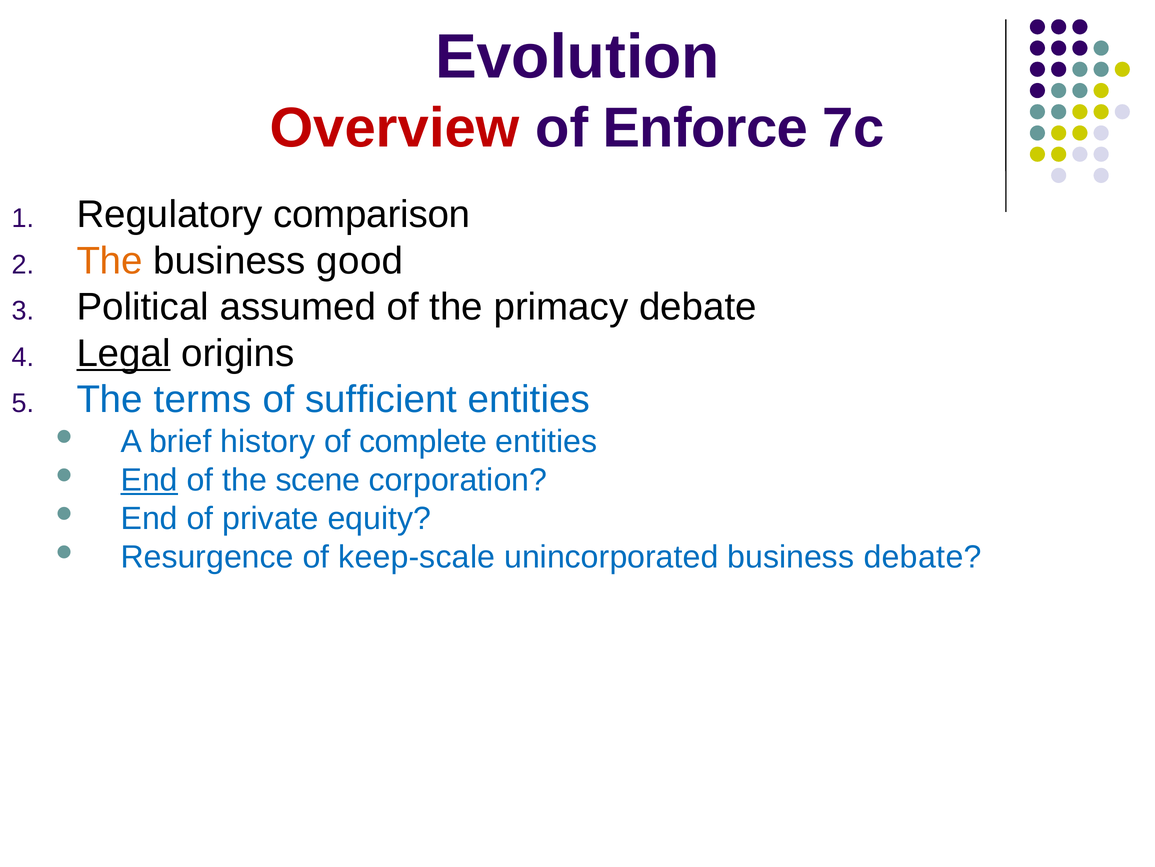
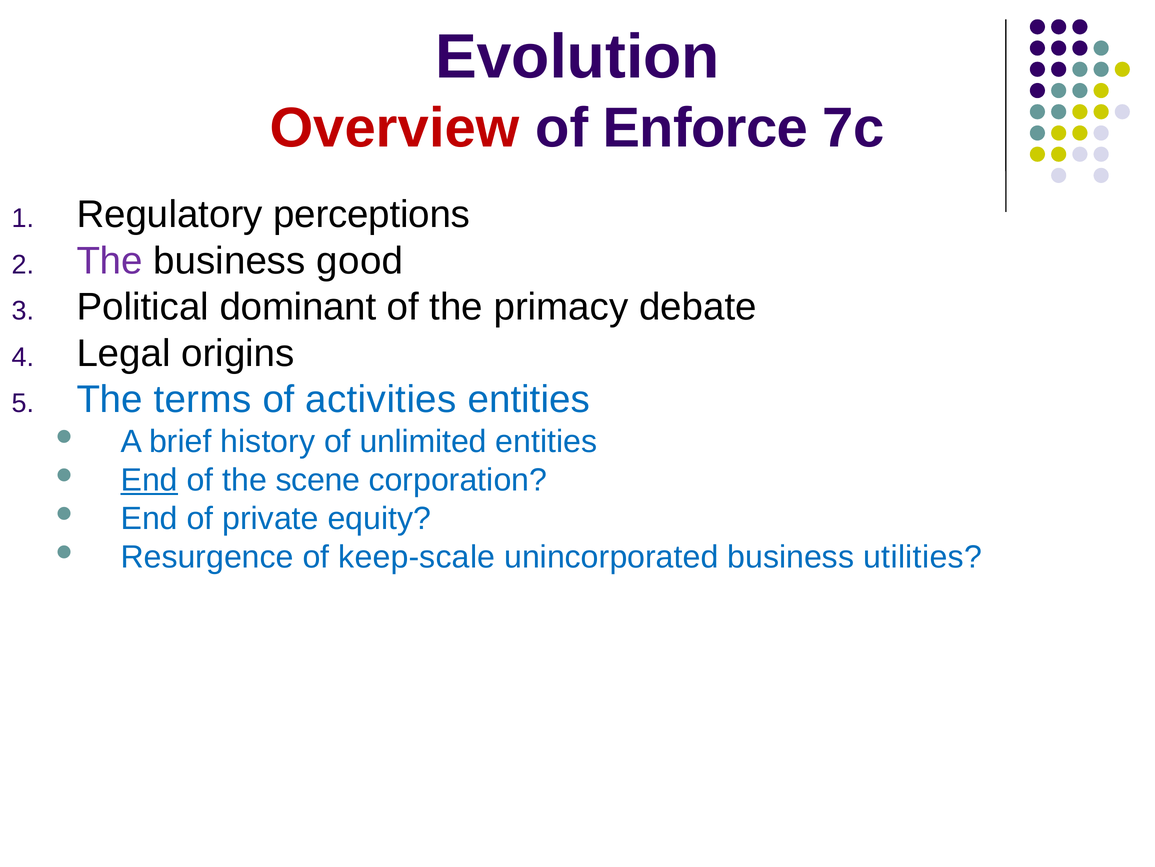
comparison: comparison -> perceptions (372, 214)
The colour: orange -> purple (110, 261)
assumed: assumed -> dominant (298, 307)
Legal underline: present -> none (124, 353)
sufficient: sufficient -> activities (381, 399)
complete: complete -> unlimited (423, 441)
business debate: debate -> utilities (923, 557)
